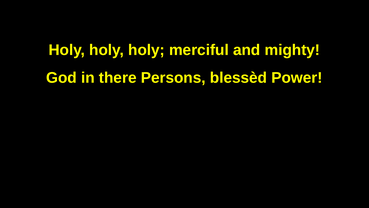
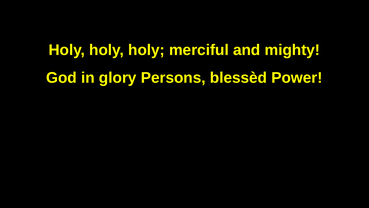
there: there -> glory (118, 78)
